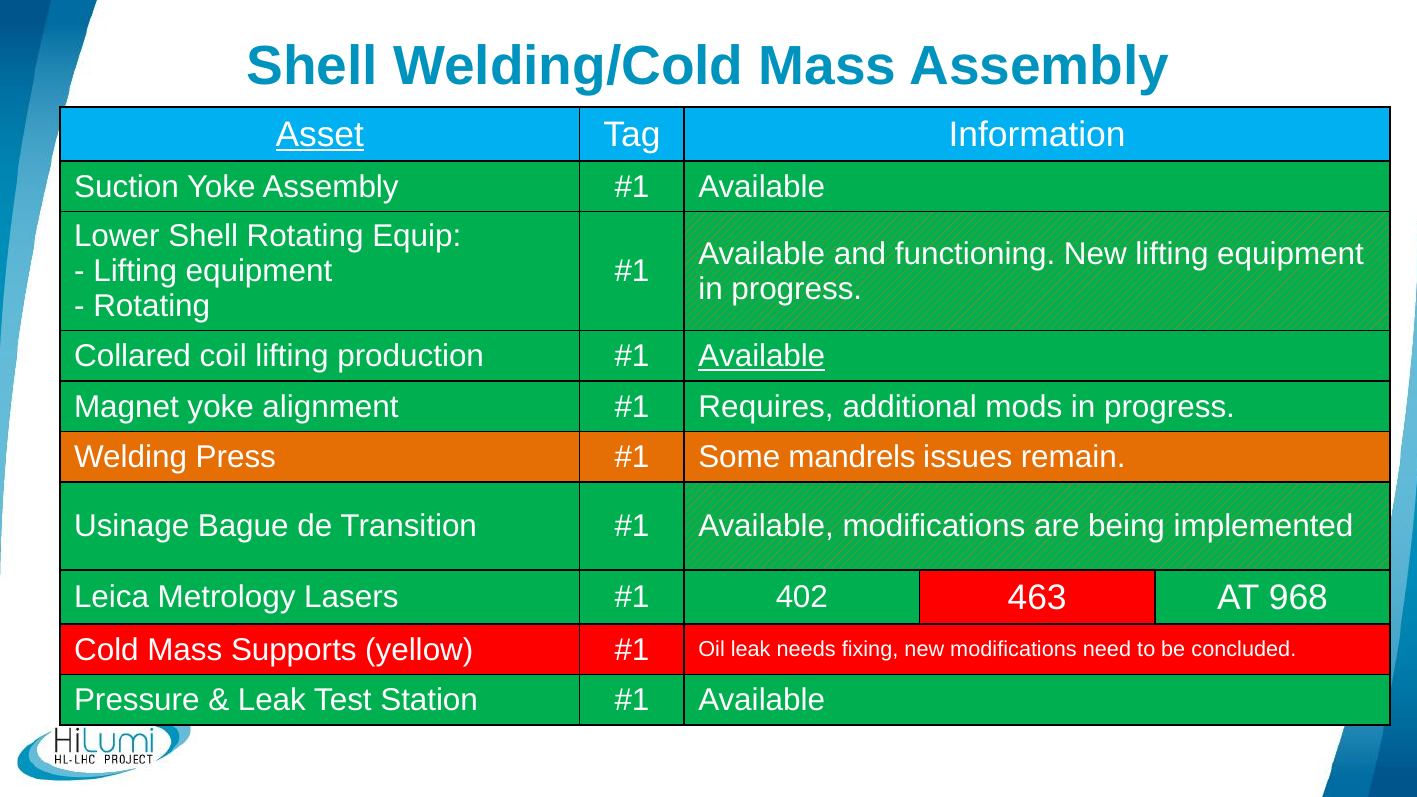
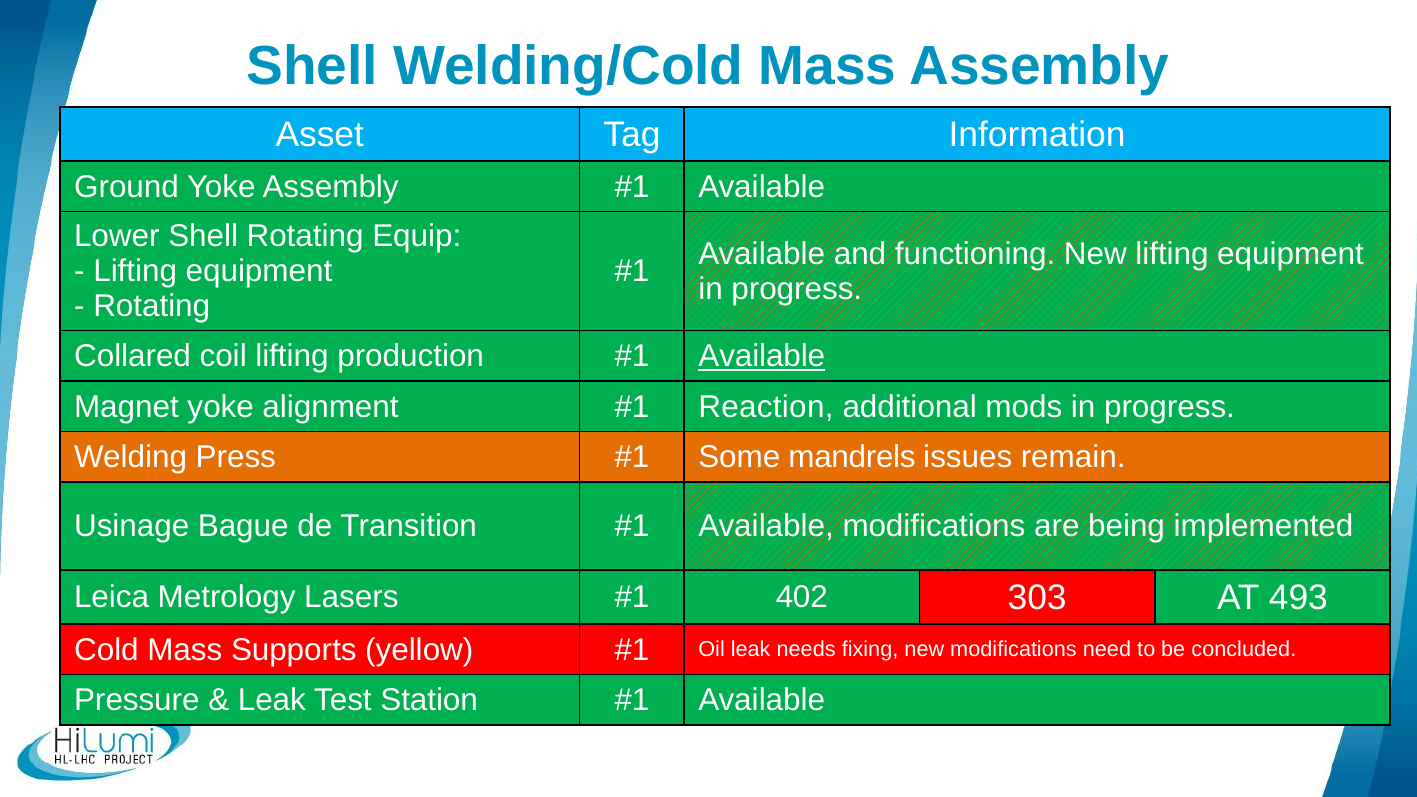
Asset underline: present -> none (320, 135)
Suction: Suction -> Ground (127, 187)
Requires: Requires -> Reaction (766, 407)
463: 463 -> 303 (1037, 598)
968: 968 -> 493 (1298, 598)
